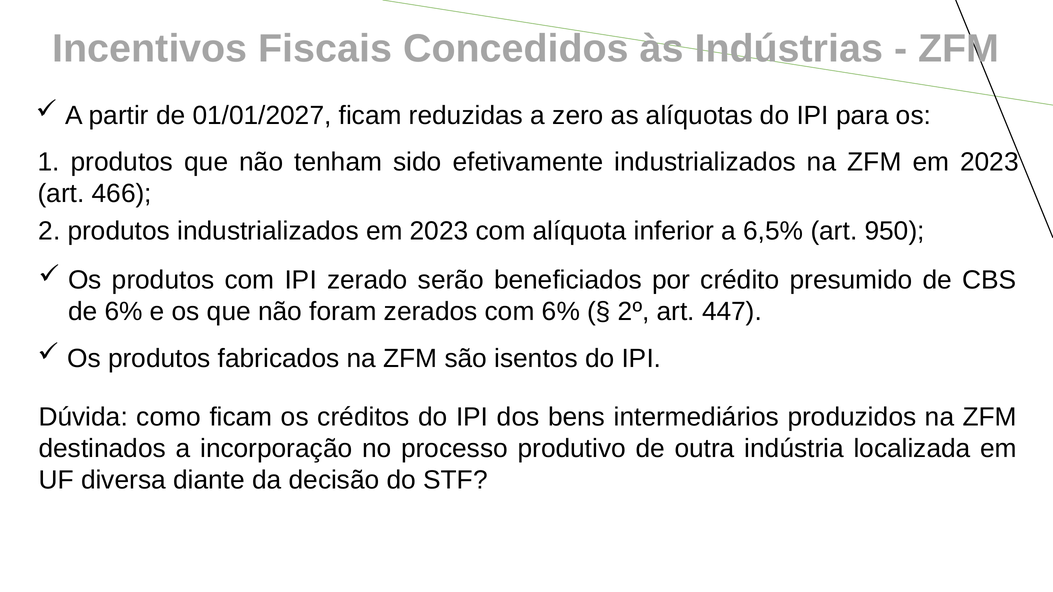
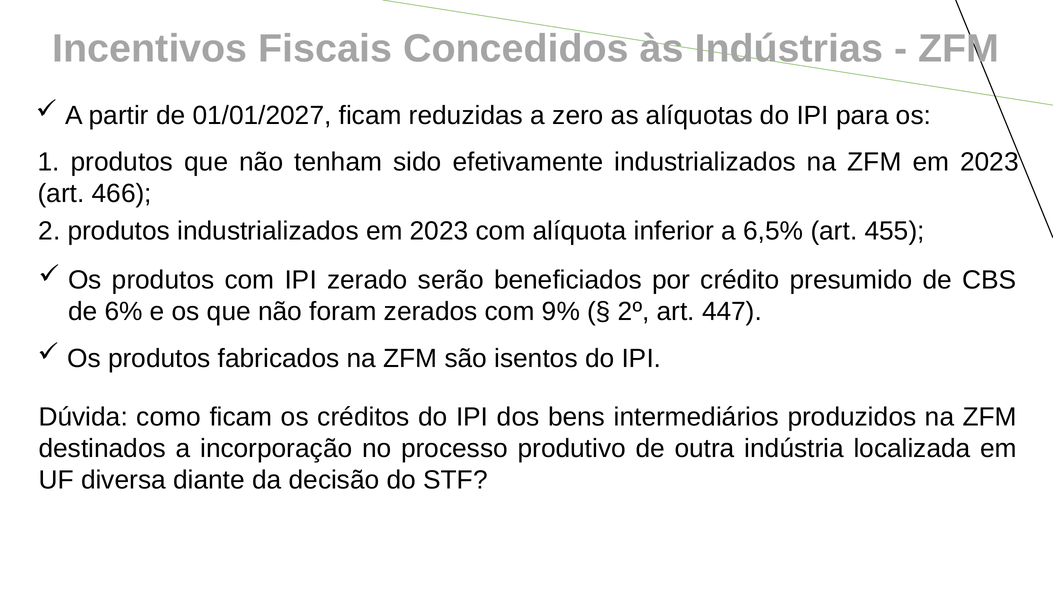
950: 950 -> 455 (895, 231)
com 6%: 6% -> 9% (561, 312)
